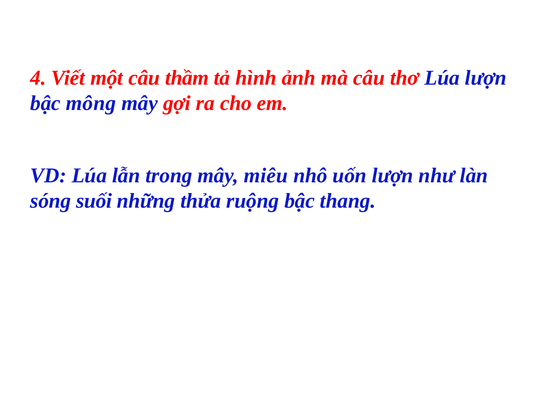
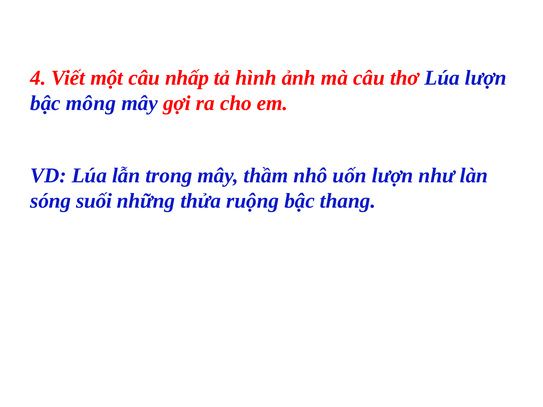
thầm: thầm -> nhấp (187, 78)
miêu: miêu -> thầm (266, 176)
